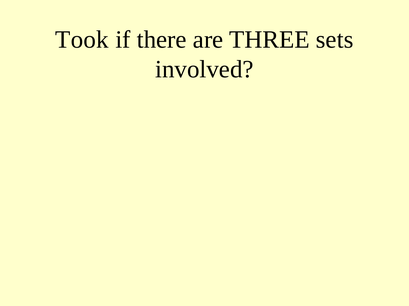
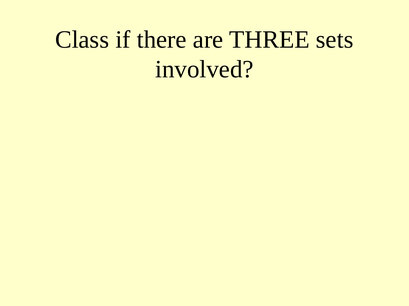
Took: Took -> Class (82, 40)
